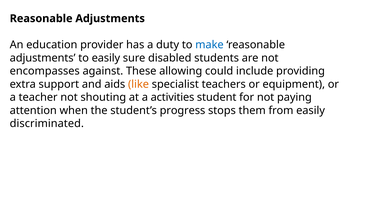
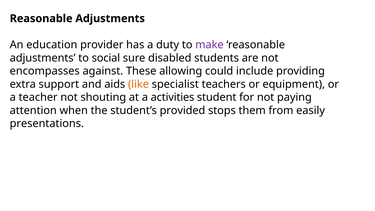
make colour: blue -> purple (209, 45)
to easily: easily -> social (106, 58)
progress: progress -> provided (182, 110)
discriminated: discriminated -> presentations (47, 124)
